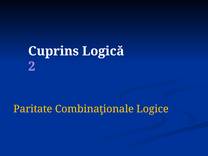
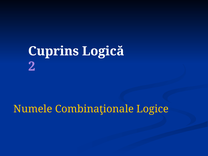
Paritate: Paritate -> Numele (33, 109)
